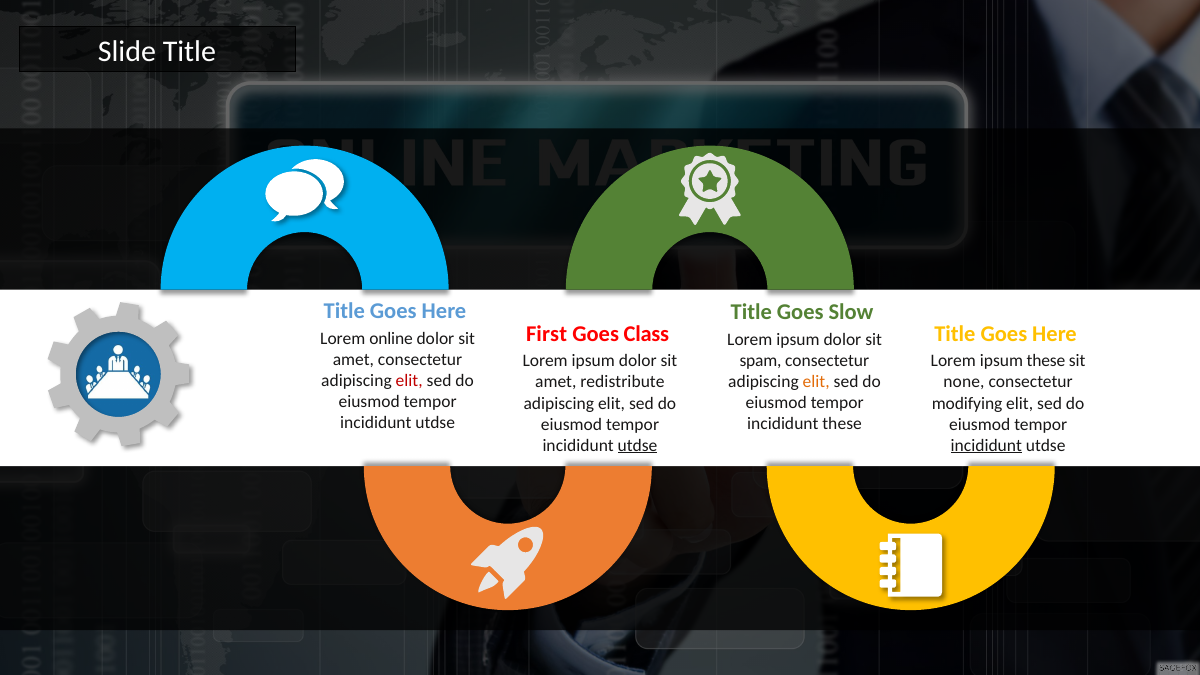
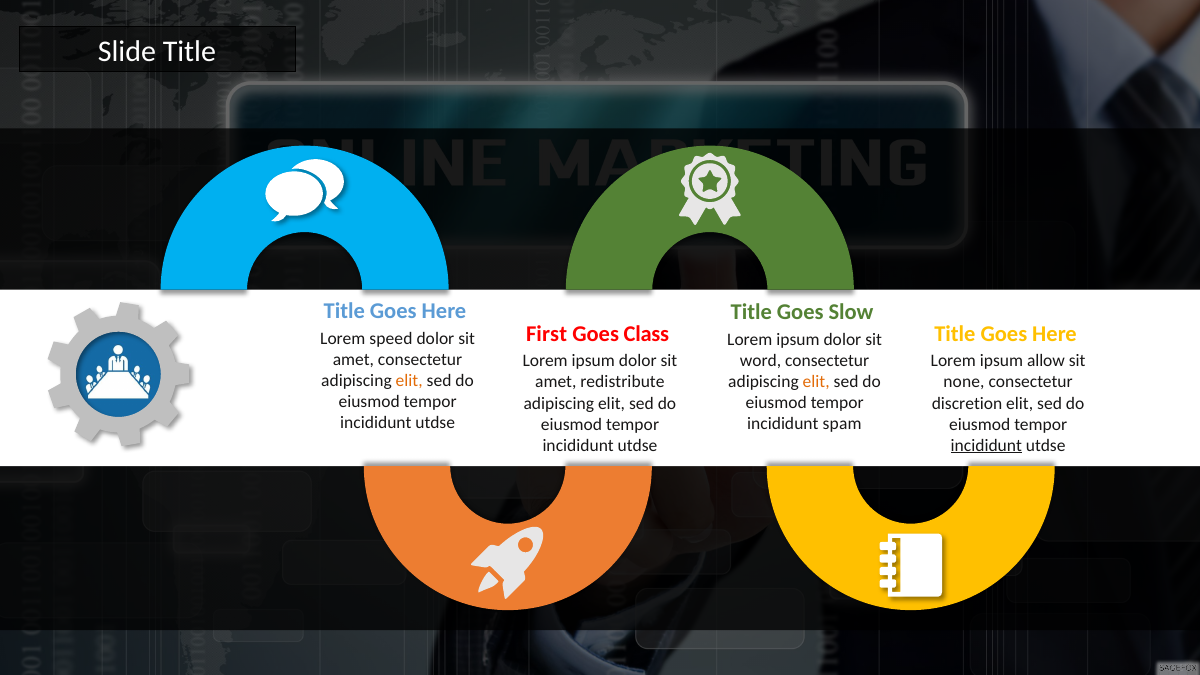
online: online -> speed (391, 339)
spam: spam -> word (761, 360)
ipsum these: these -> allow (1046, 361)
elit colour: red -> orange (409, 381)
modifying: modifying -> discretion (967, 403)
incididunt these: these -> spam (842, 423)
utdse underline: present -> none (638, 445)
